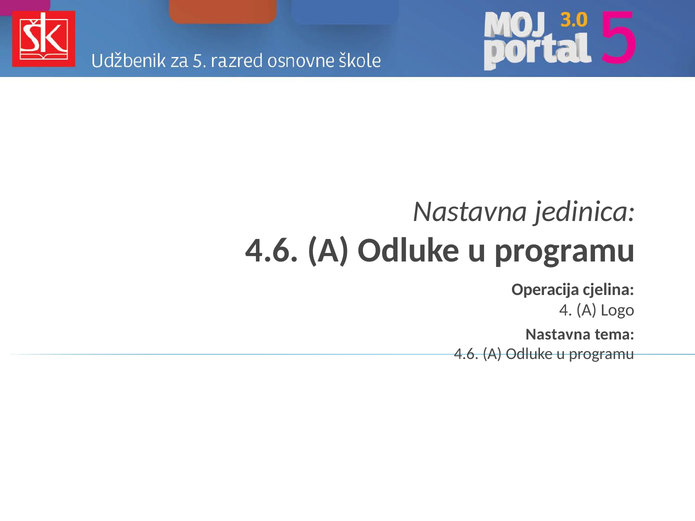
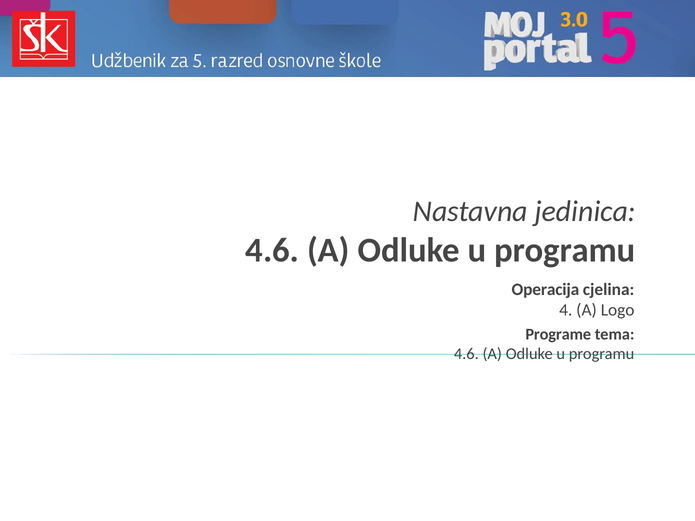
Nastavna: Nastavna -> Programe (558, 334)
